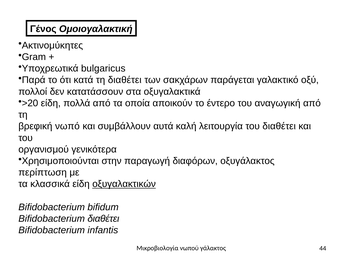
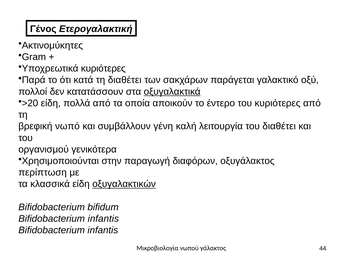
Ομοιογαλακτική: Ομοιογαλακτική -> Ετερογαλακτική (96, 29)
Υποχρεωτικά bulgaricus: bulgaricus -> κυριότερες (103, 69)
οξυγαλακτικά underline: none -> present (172, 92)
του αναγωγική: αναγωγική -> κυριότερες (278, 103)
αυτά: αυτά -> γένη (163, 126)
διαθέτει: διαθέτει -> infantis (103, 219)
